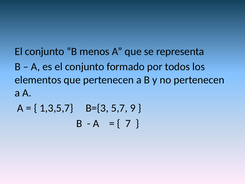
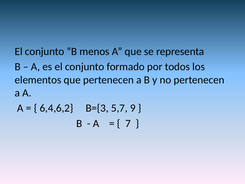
1,3,5,7: 1,3,5,7 -> 6,4,6,2 (56, 108)
